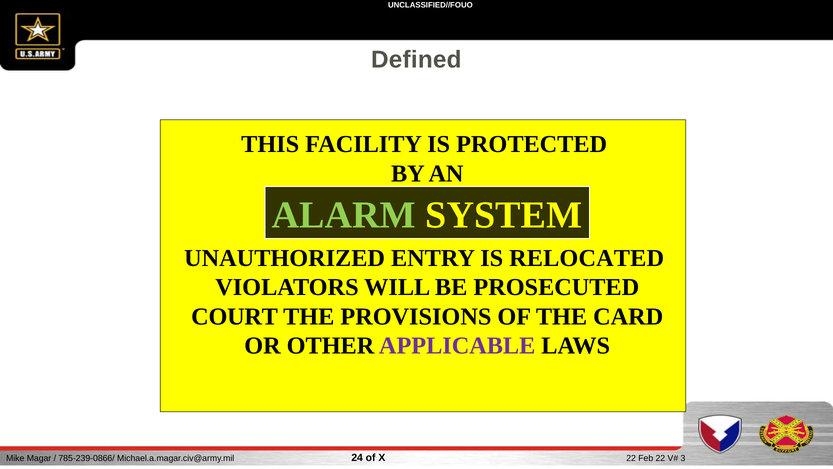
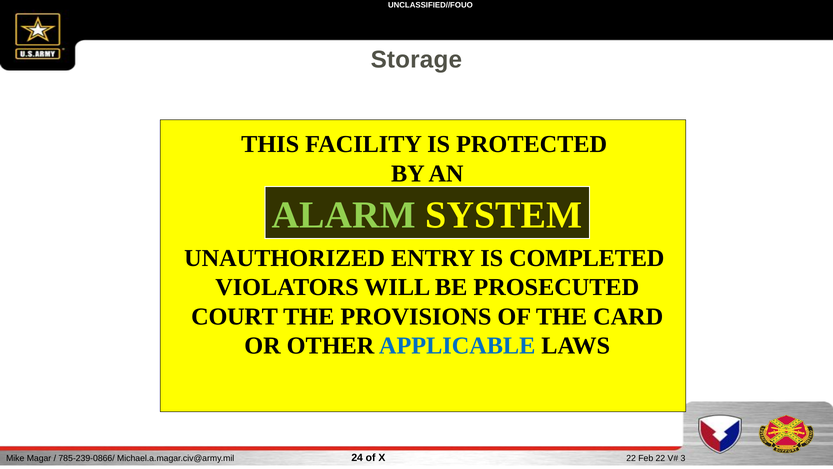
Defined: Defined -> Storage (416, 60)
RELOCATED: RELOCATED -> COMPLETED (587, 258)
APPLICABLE colour: purple -> blue (457, 346)
